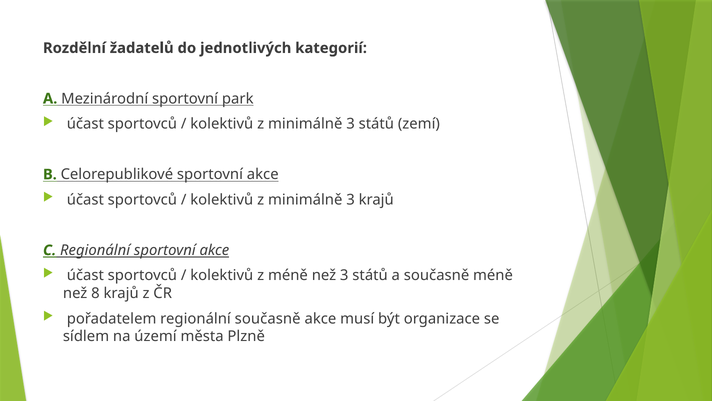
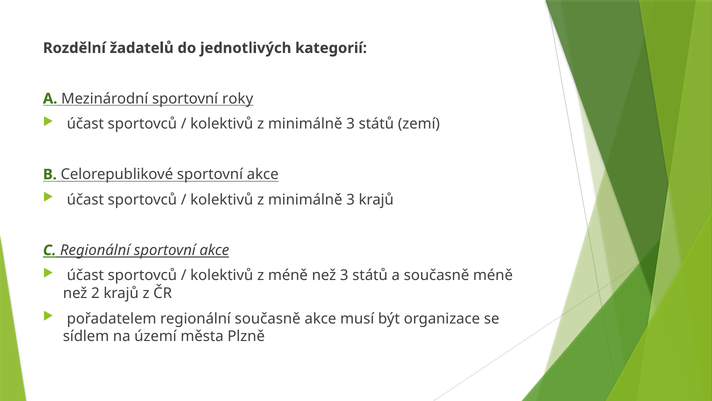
park: park -> roky (238, 98)
8: 8 -> 2 (95, 293)
